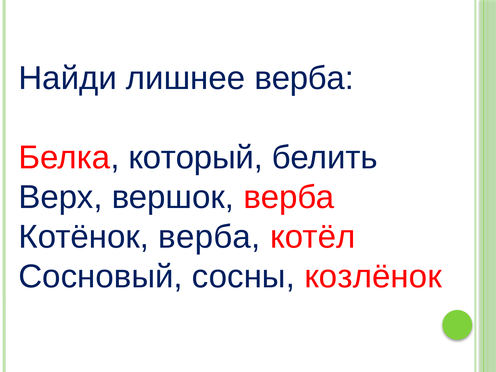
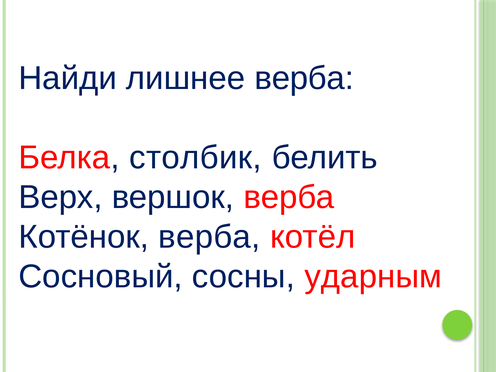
который: который -> столбик (196, 158)
козлёнок: козлёнок -> ударным (373, 277)
